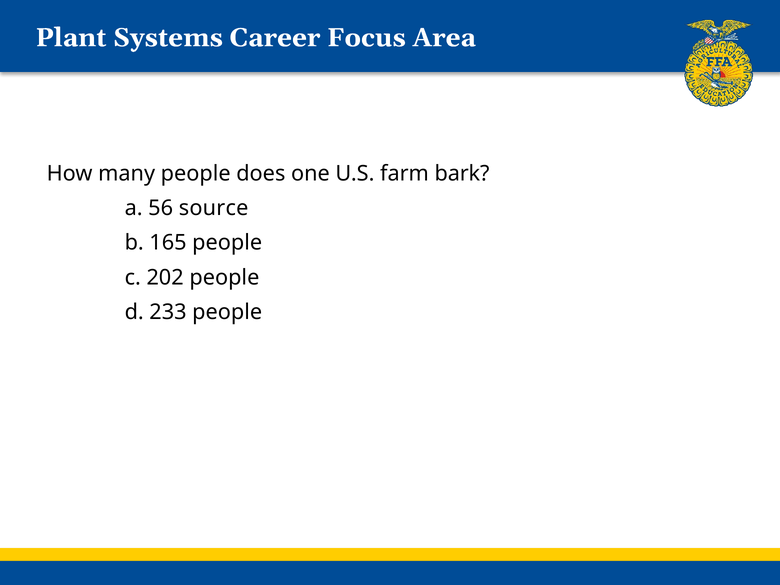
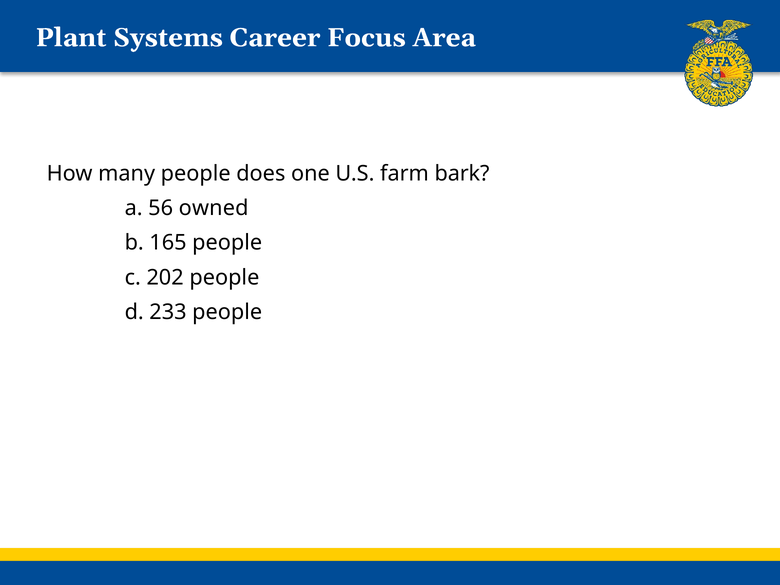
source: source -> owned (214, 208)
